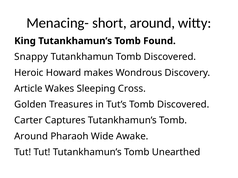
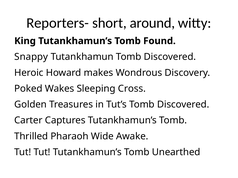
Menacing-: Menacing- -> Reporters- (58, 23)
Article: Article -> Poked (28, 89)
Around: Around -> Thrilled (31, 137)
